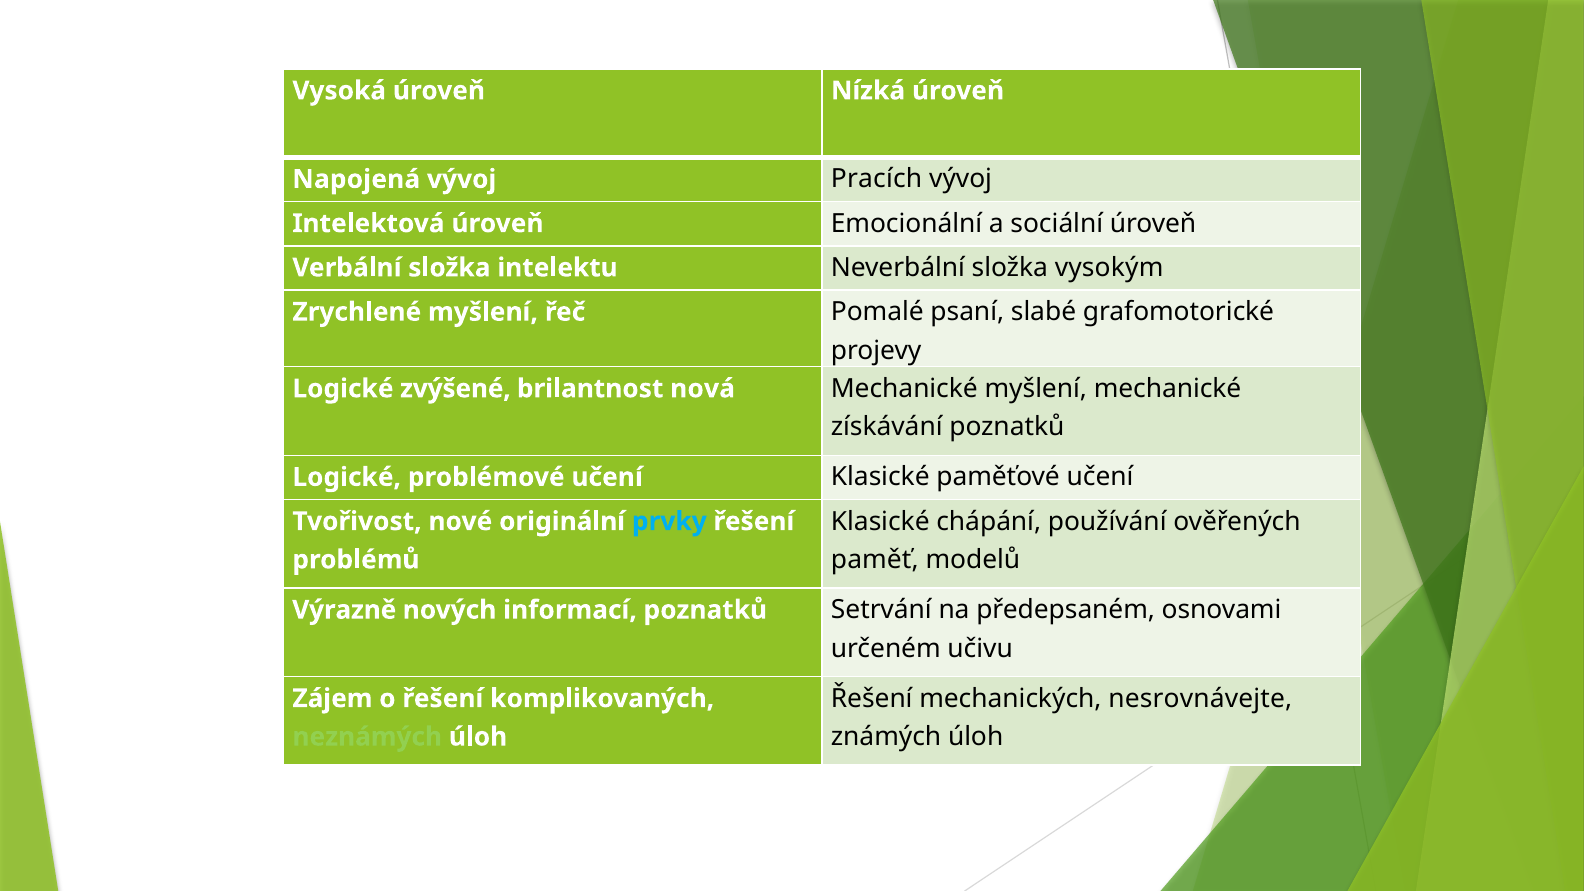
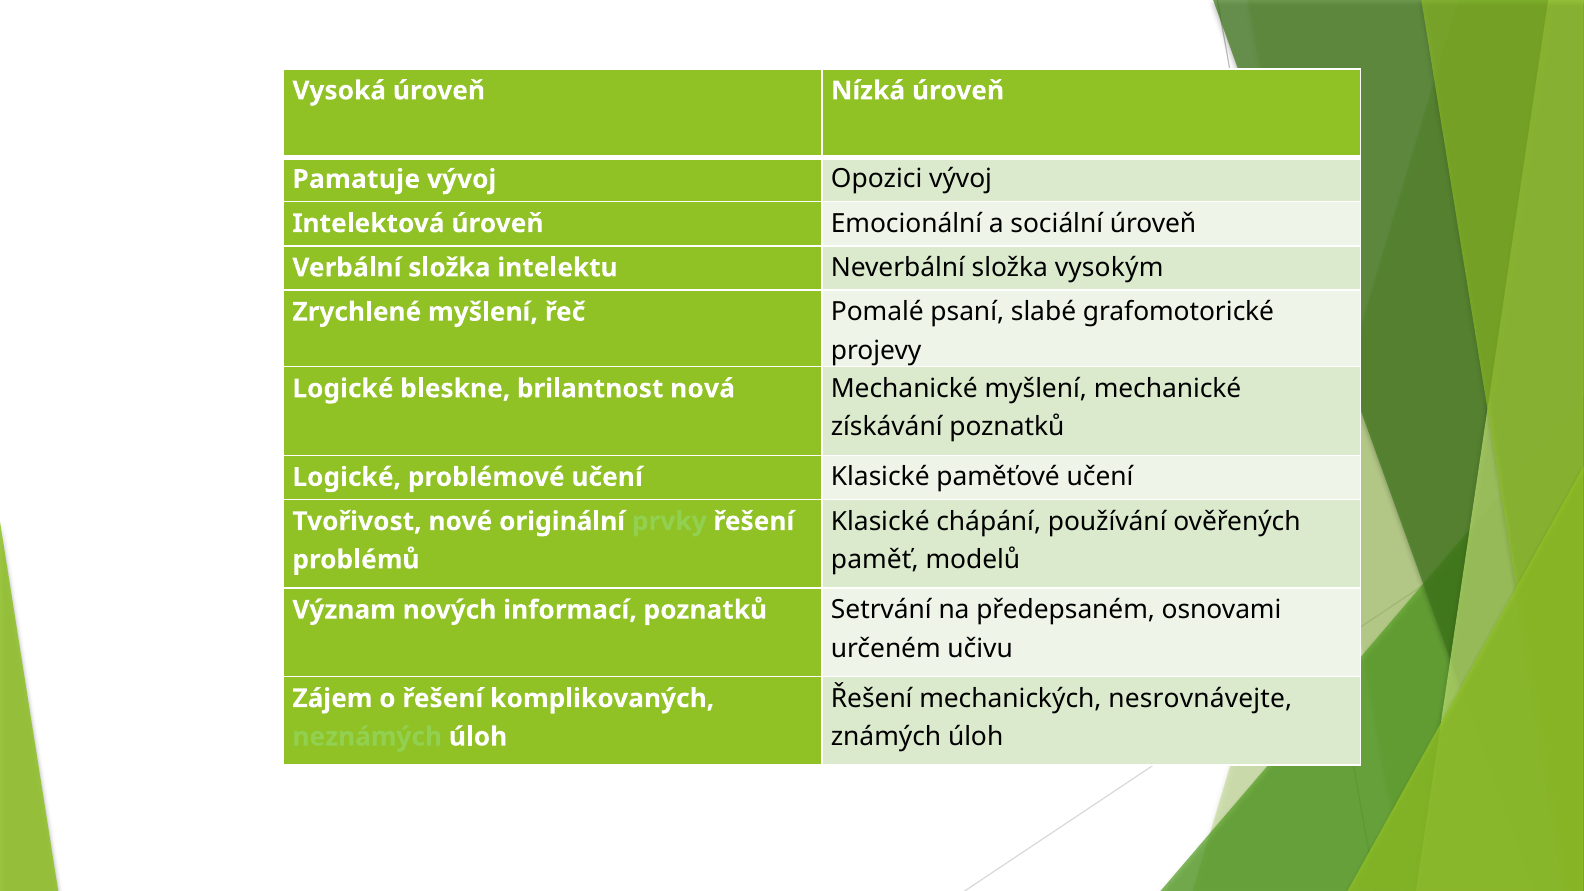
Napojená: Napojená -> Pamatuje (356, 179)
Pracích: Pracích -> Opozici (877, 179)
zvýšené: zvýšené -> bleskne (455, 389)
prvky colour: light blue -> light green (669, 521)
Výrazně: Výrazně -> Význam (344, 610)
